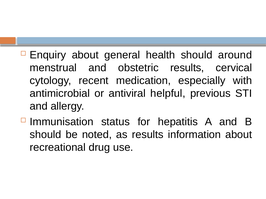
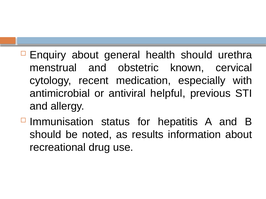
around: around -> urethra (235, 55)
obstetric results: results -> known (187, 68)
